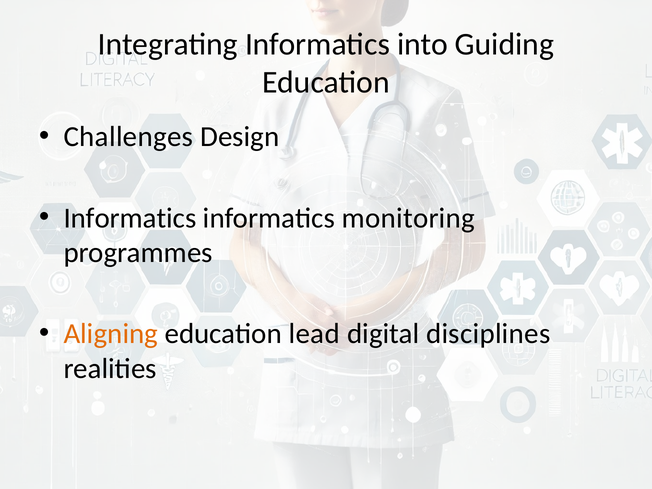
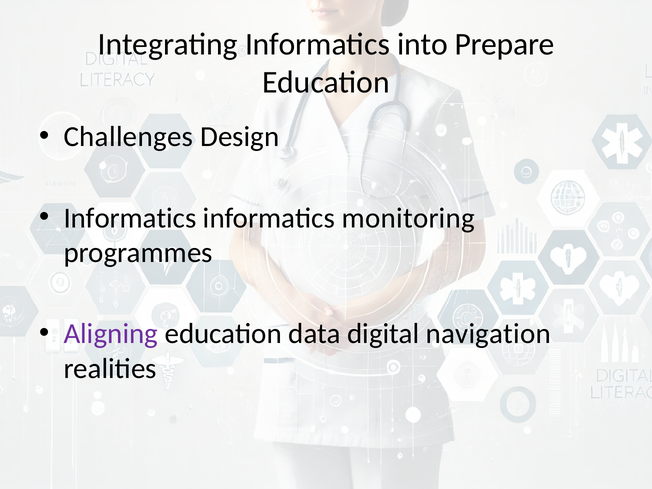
Guiding: Guiding -> Prepare (505, 44)
Aligning colour: orange -> purple (111, 334)
lead: lead -> data (315, 334)
disciplines: disciplines -> navigation (488, 334)
